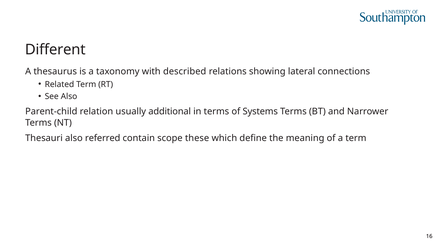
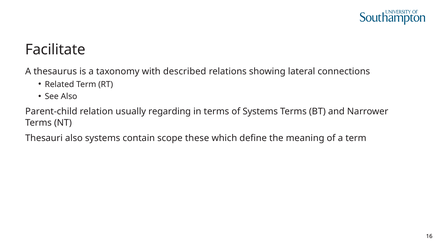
Different: Different -> Facilitate (55, 50)
additional: additional -> regarding (170, 112)
also referred: referred -> systems (103, 139)
